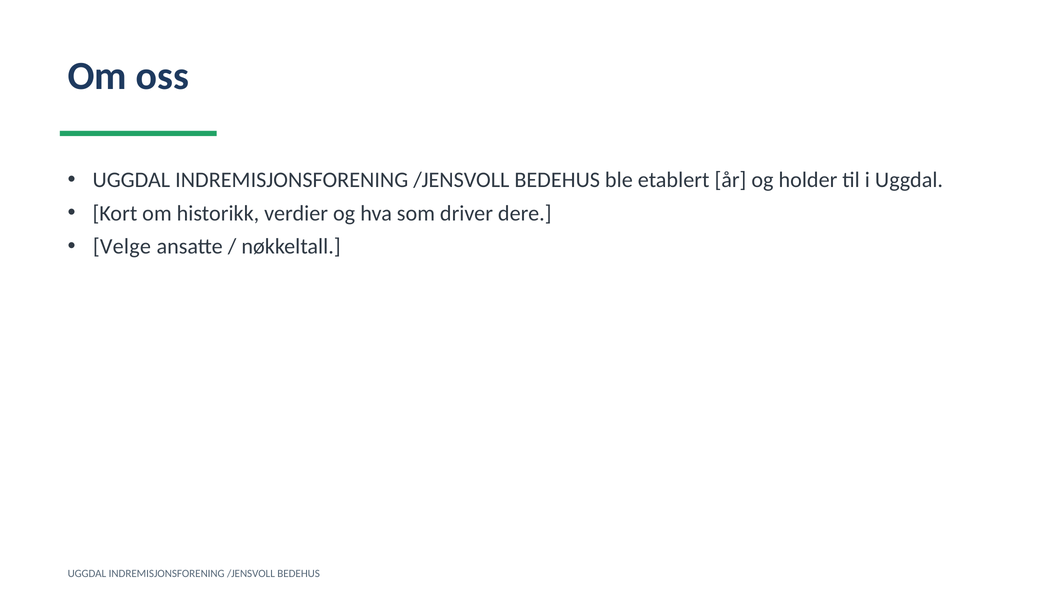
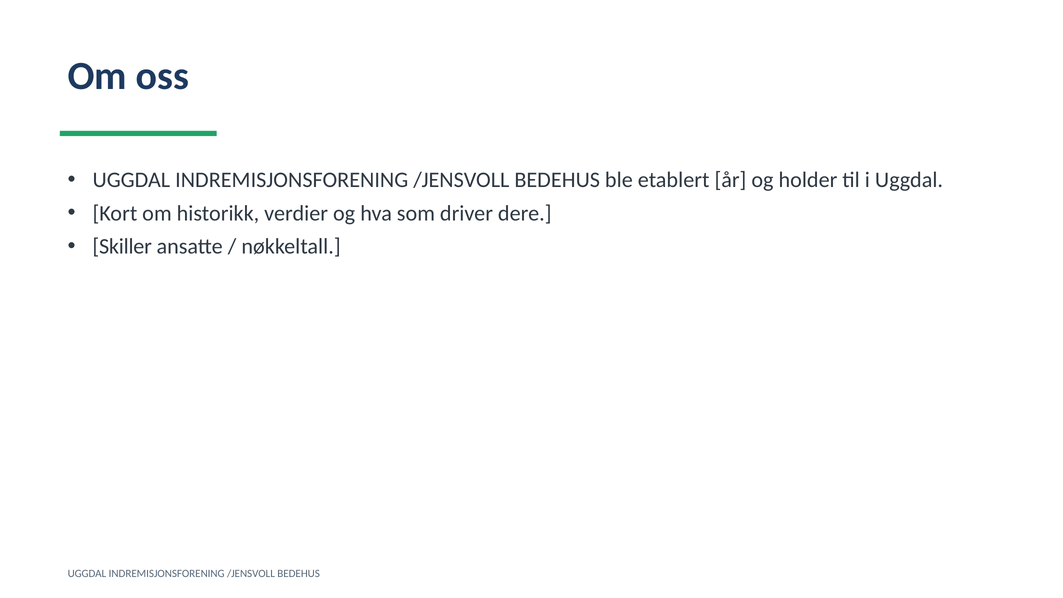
Velge: Velge -> Skiller (122, 247)
